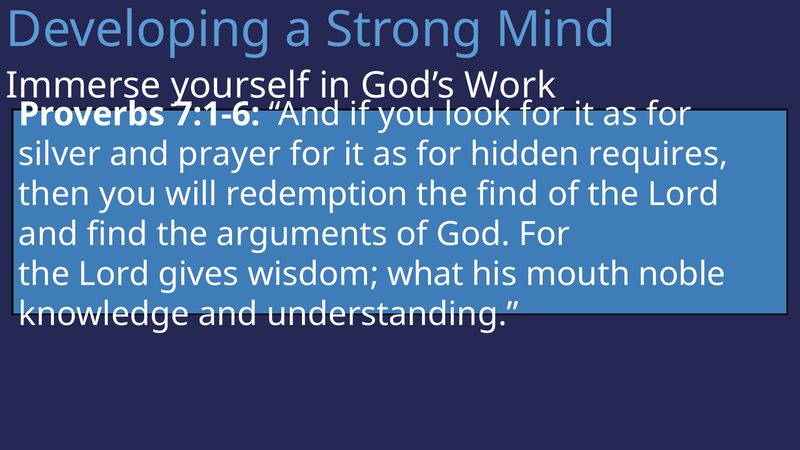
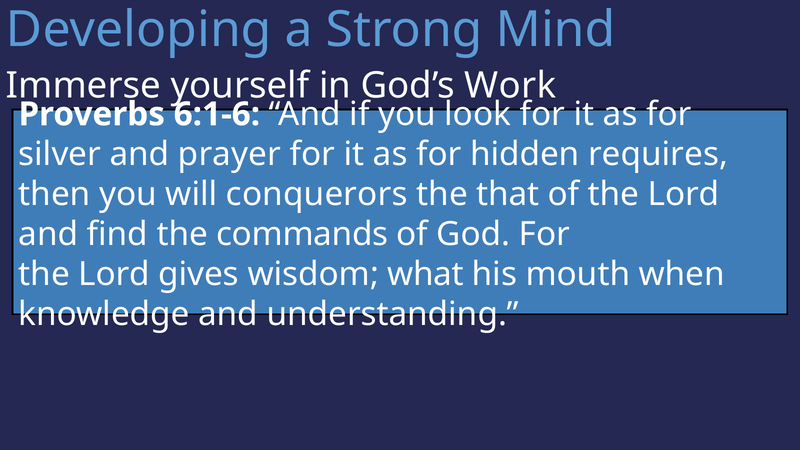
7:1-6: 7:1-6 -> 6:1-6 (217, 114)
redemption: redemption -> conquerors (317, 194)
the find: find -> that (508, 194)
arguments: arguments -> commands (302, 234)
noble: noble -> when (682, 274)
